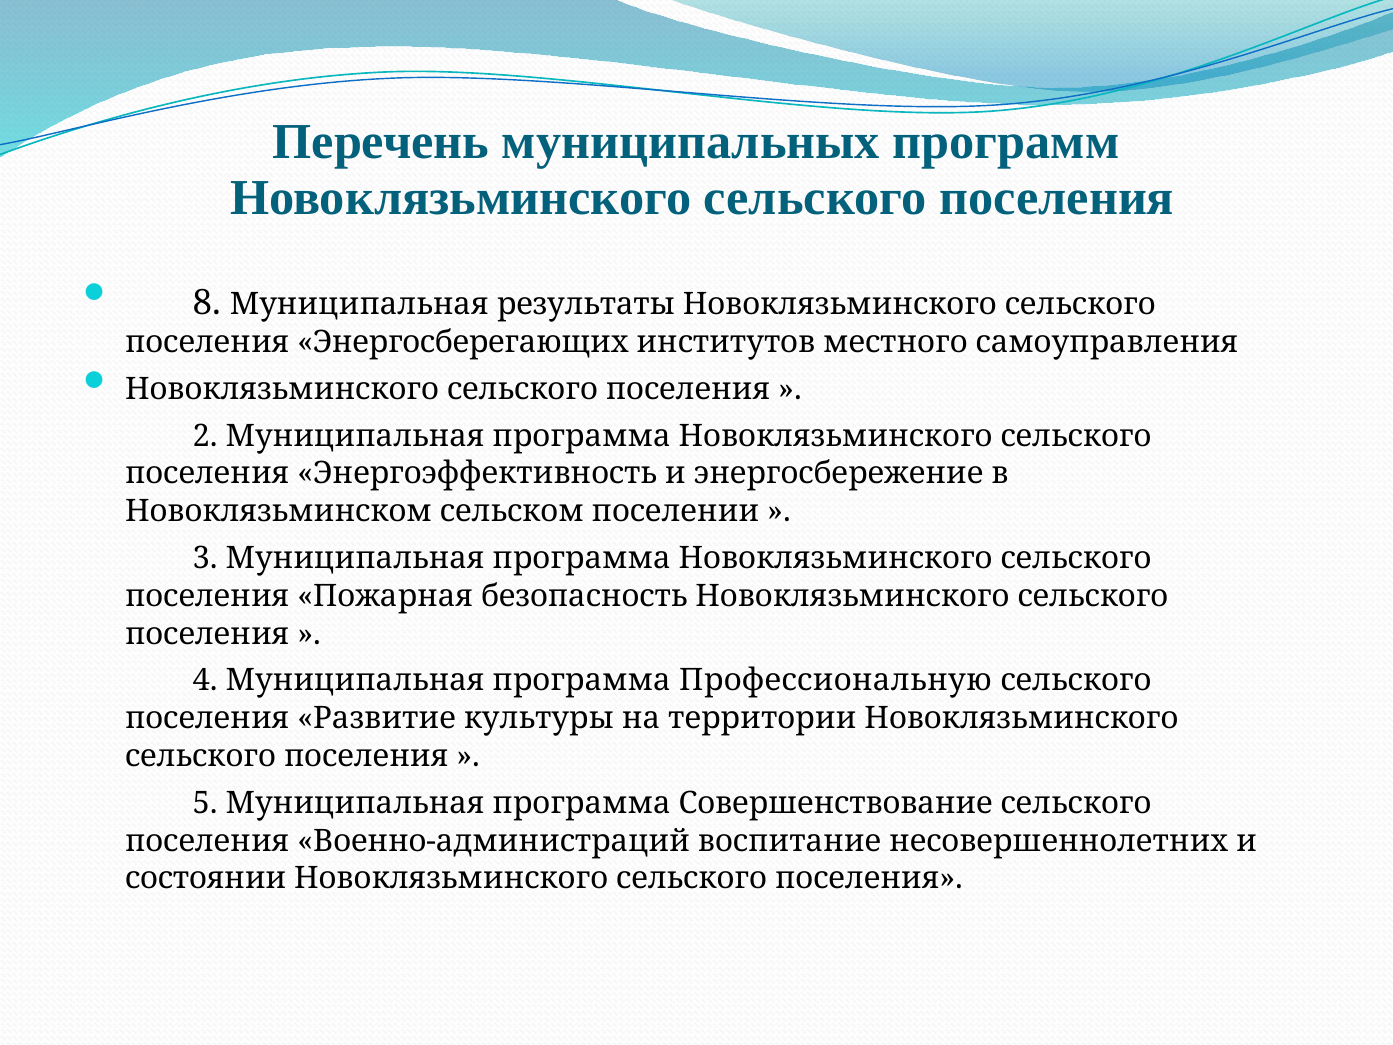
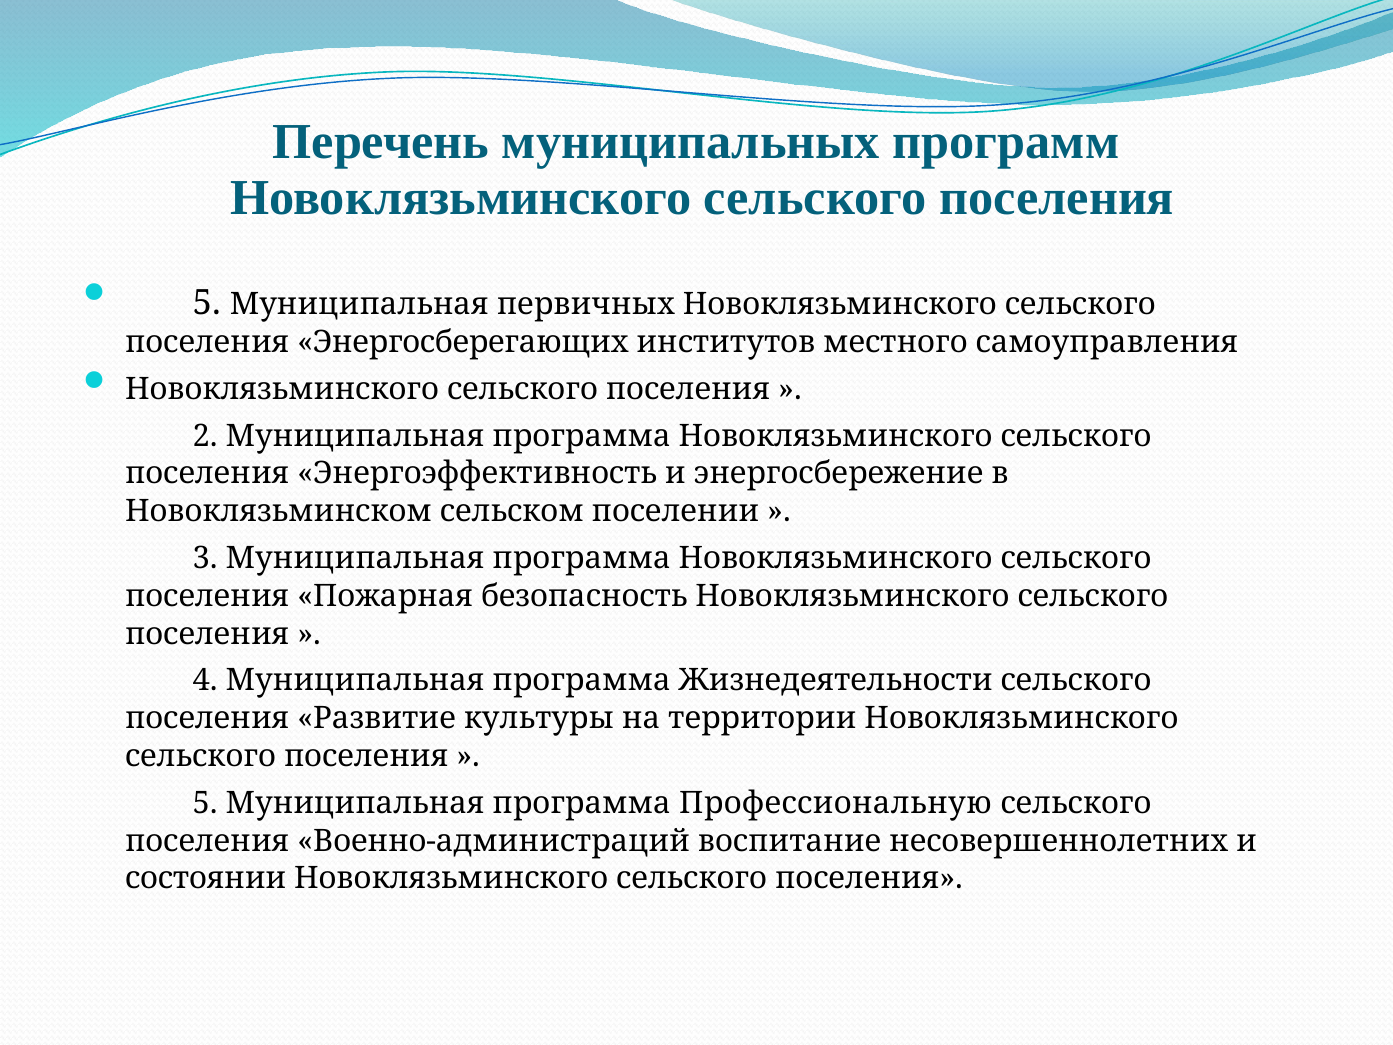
8: 8 -> 5 (207, 303)
результаты: результаты -> первичных (586, 304)
Профессиональную: Профессиональную -> Жизнедеятельности (836, 681)
Совершенствование: Совершенствование -> Профессиональную (835, 803)
